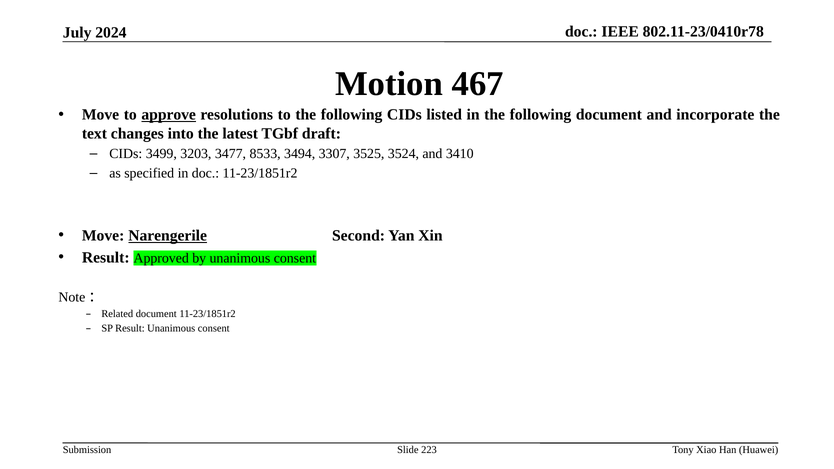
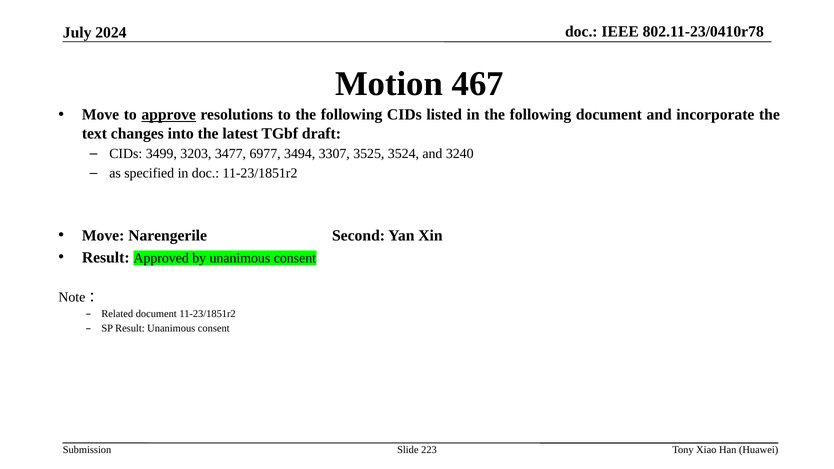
8533: 8533 -> 6977 (265, 154)
3410: 3410 -> 3240 (460, 154)
Narengerile underline: present -> none (168, 236)
